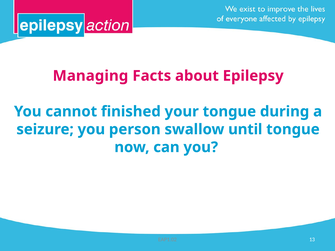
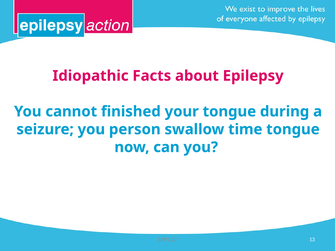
Managing: Managing -> Idiopathic (91, 76)
until: until -> time (245, 129)
